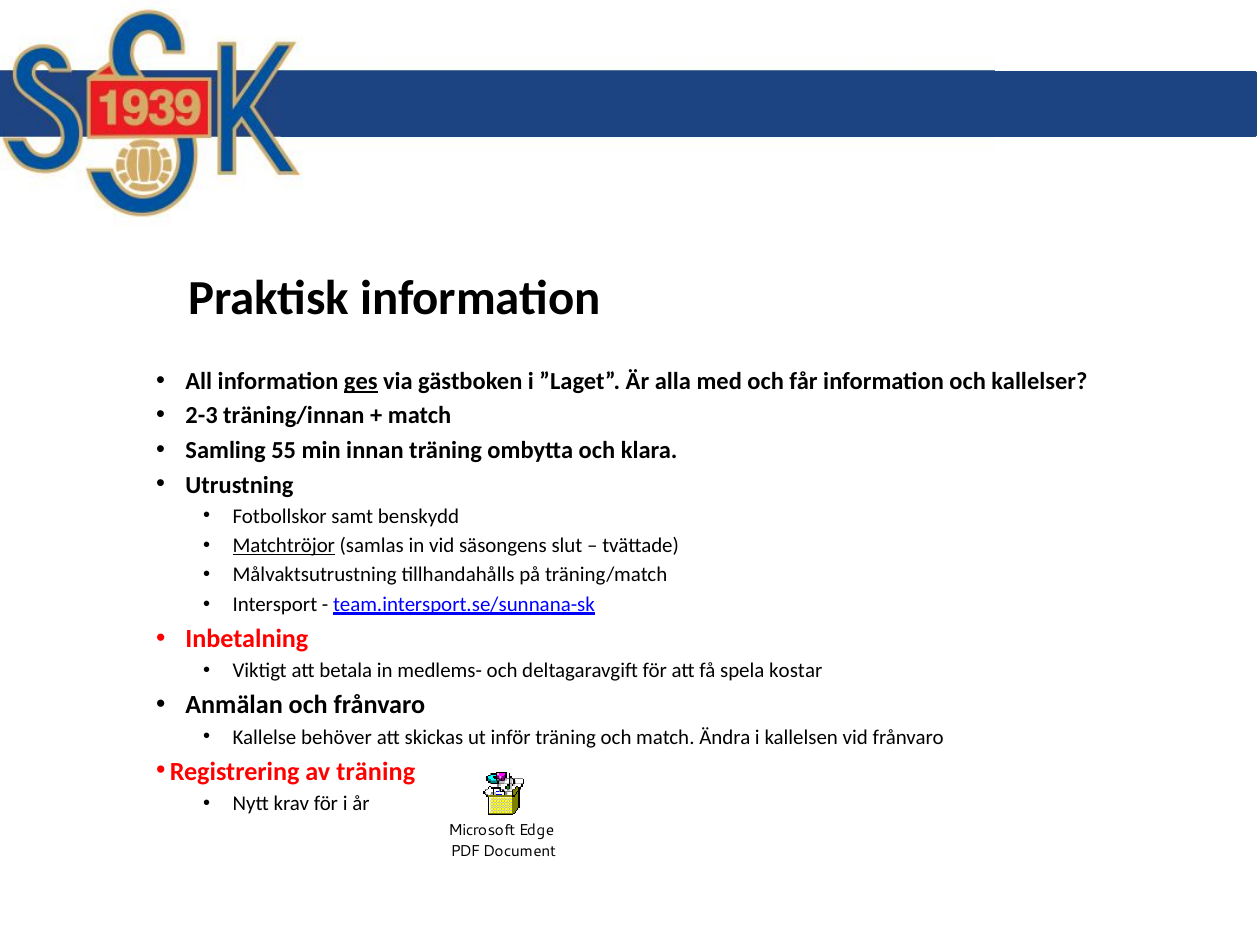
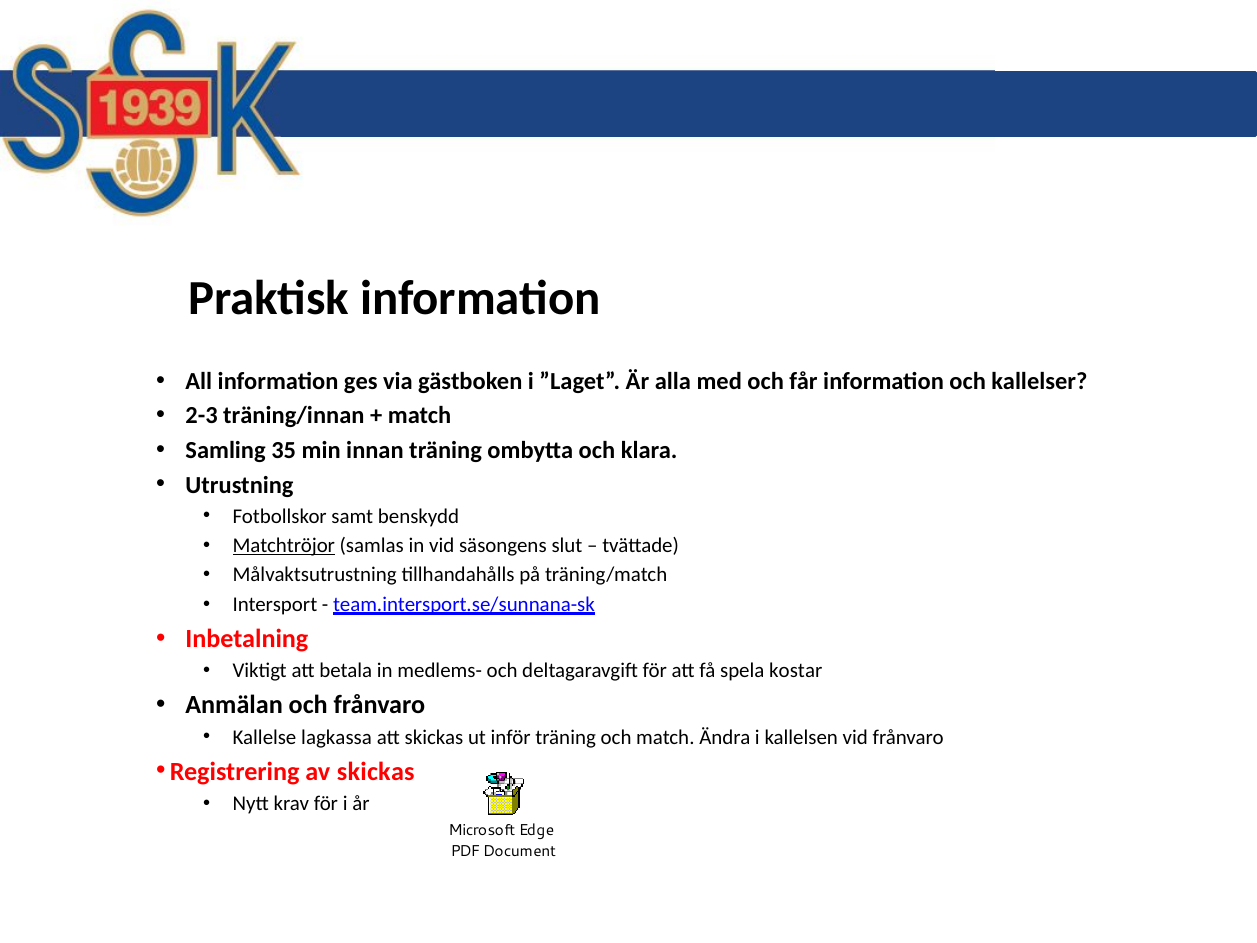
ges underline: present -> none (361, 381)
55: 55 -> 35 (284, 450)
behöver: behöver -> lagkassa (337, 737)
av träning: träning -> skickas (376, 771)
